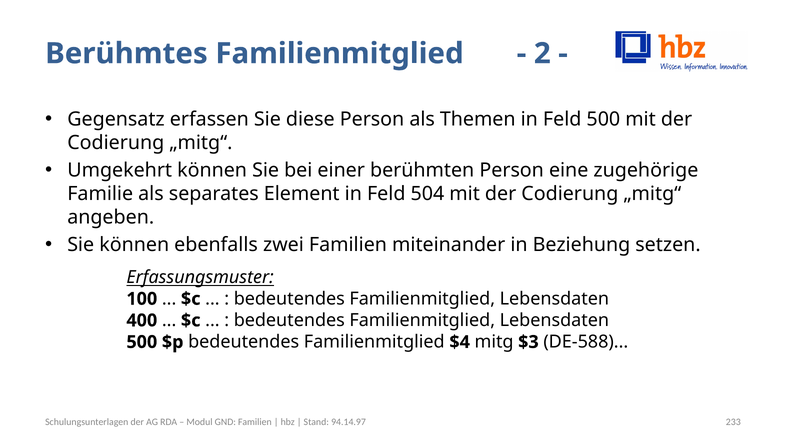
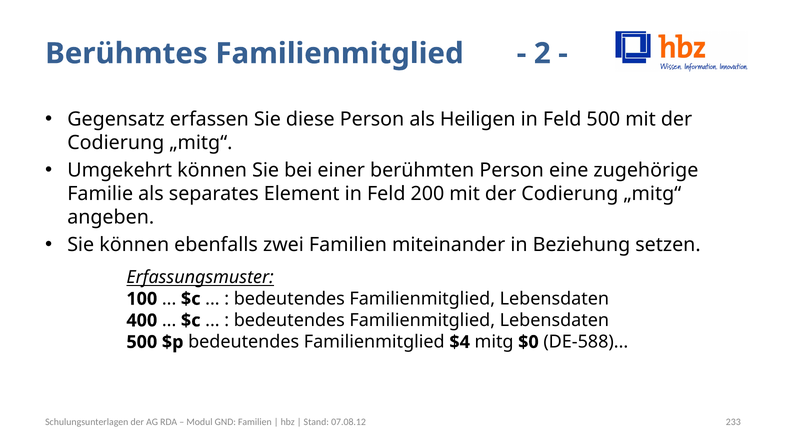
Themen: Themen -> Heiligen (478, 119)
504: 504 -> 200 (427, 194)
$3: $3 -> $0 (528, 342)
94.14.97: 94.14.97 -> 07.08.12 (349, 422)
